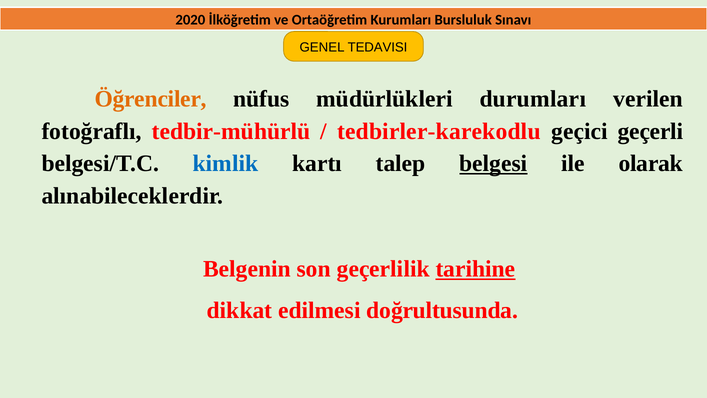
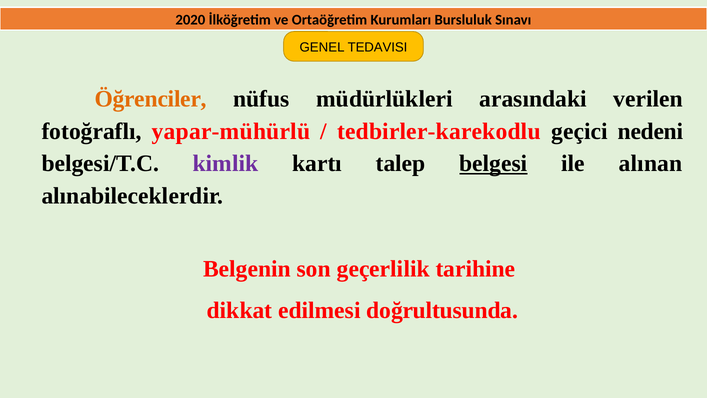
durumları: durumları -> arasındaki (533, 99)
tedbir-mühürlü: tedbir-mühürlü -> yapar-mühürlü (231, 131)
geçerli: geçerli -> nedeni (651, 131)
kimlik colour: blue -> purple (226, 163)
olarak: olarak -> alınan (651, 163)
tarihine underline: present -> none (475, 269)
